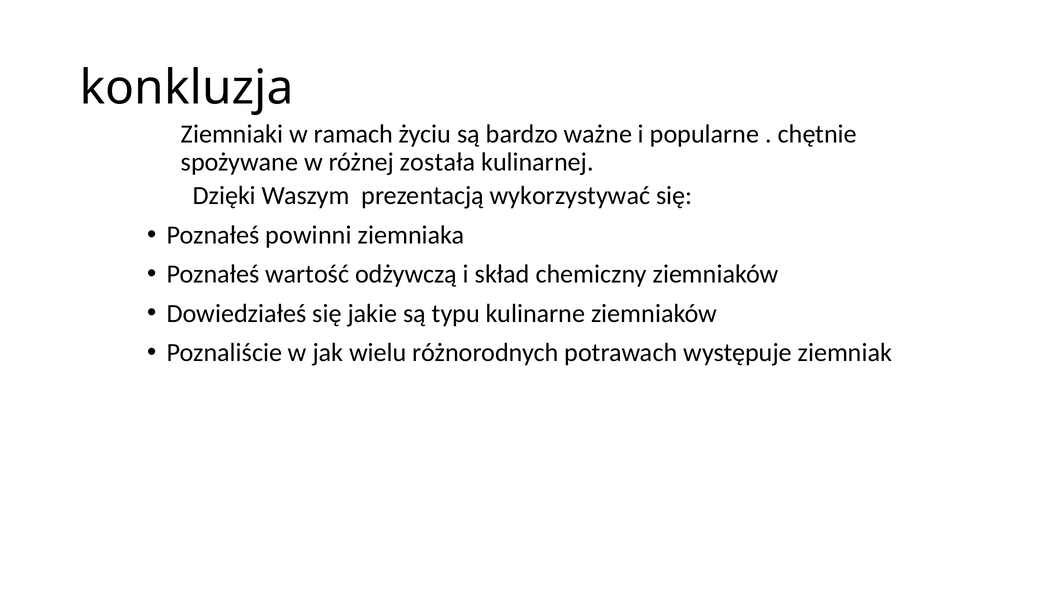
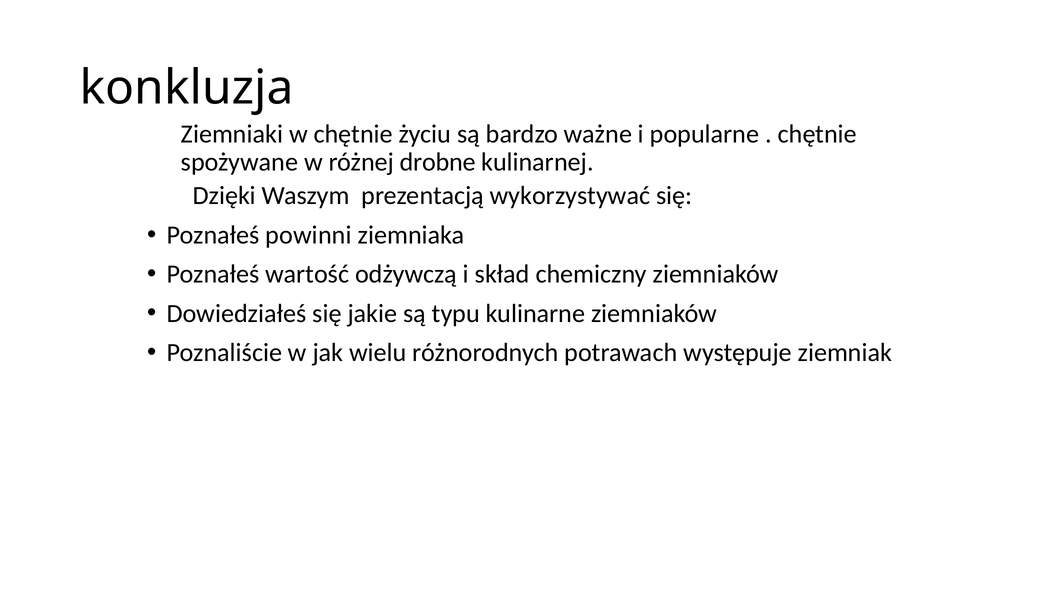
w ramach: ramach -> chętnie (353, 134)
została: została -> drobne (438, 162)
